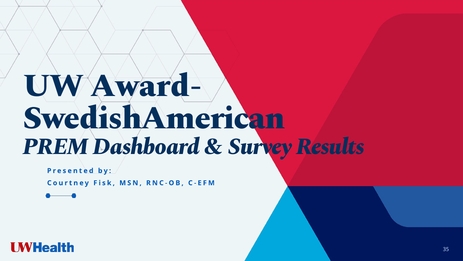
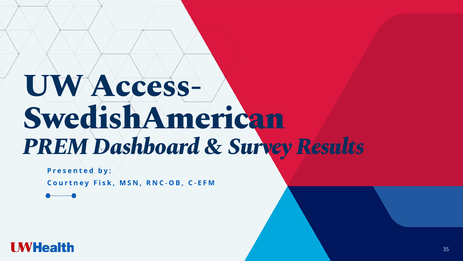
Award-: Award- -> Access- (146, 85)
